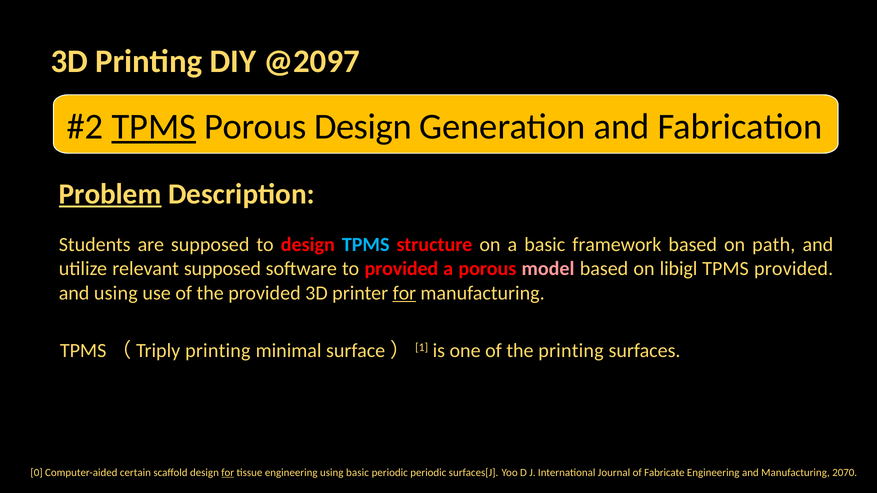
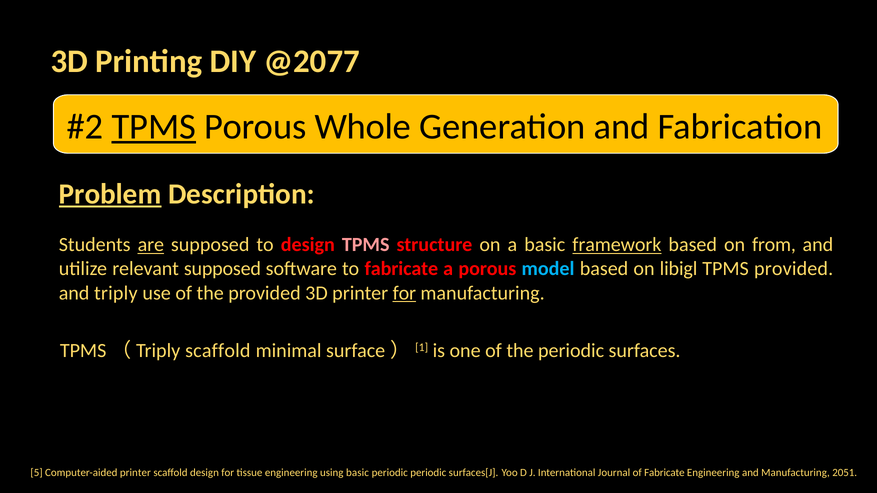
@2097: @2097 -> @2077 (312, 62)
Porous Design: Design -> Whole (363, 127)
are underline: none -> present (151, 245)
TPMS colour: light blue -> pink (366, 245)
framework underline: none -> present (617, 245)
path: path -> from (774, 245)
to provided: provided -> fabricate (401, 269)
model colour: pink -> light blue (548, 269)
and using: using -> triply (116, 293)
TPMS（Triply printing: printing -> scaffold (218, 351)
the printing: printing -> periodic (571, 351)
0: 0 -> 5 (37, 473)
Computer-aided certain: certain -> printer (135, 473)
for underline: present -> none (228, 473)
2070: 2070 -> 2051 (845, 473)
